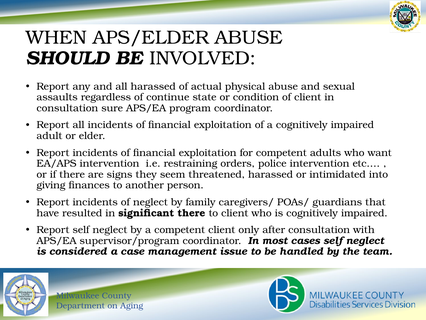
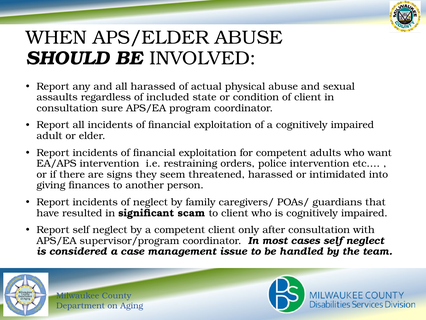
continue: continue -> included (168, 97)
significant there: there -> scam (191, 213)
